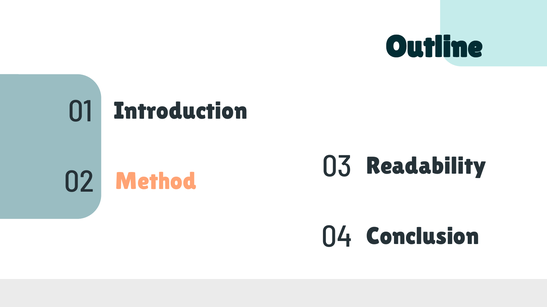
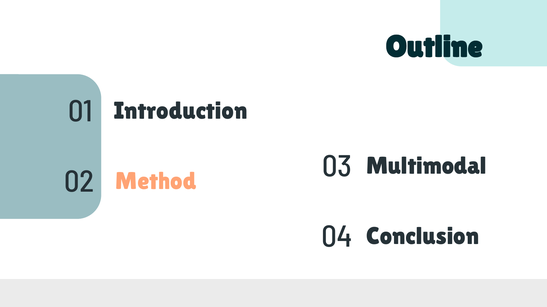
Readability: Readability -> Multimodal (426, 166)
